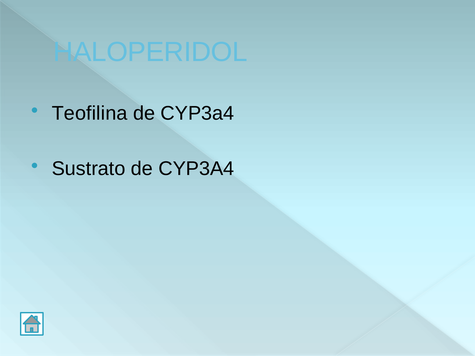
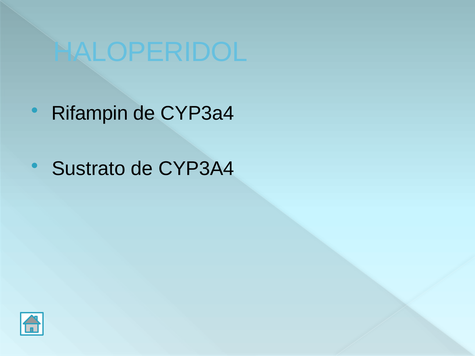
Teofilina: Teofilina -> Rifampin (90, 113)
